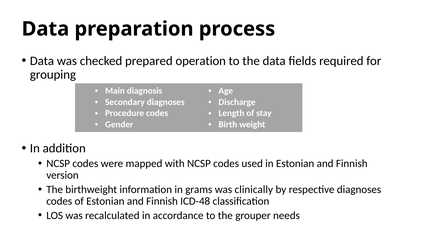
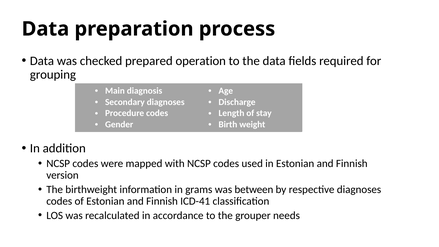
clinically: clinically -> between (254, 189)
ICD-48: ICD-48 -> ICD-41 (195, 201)
